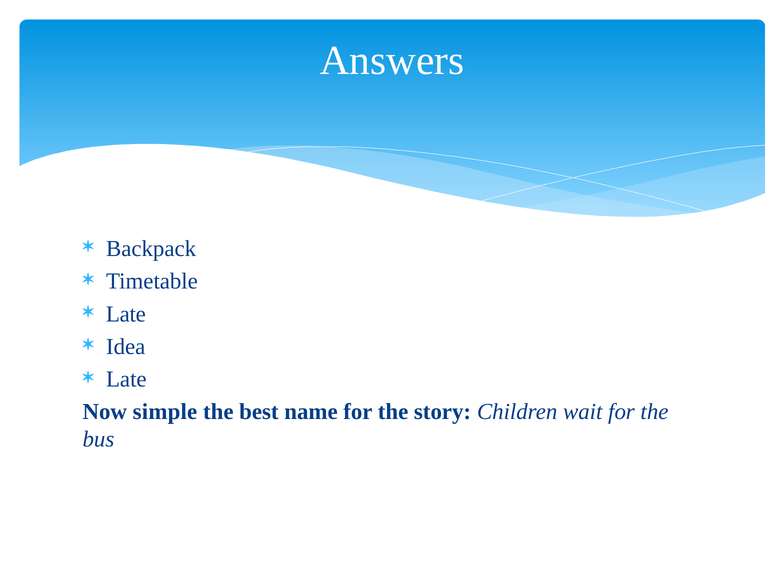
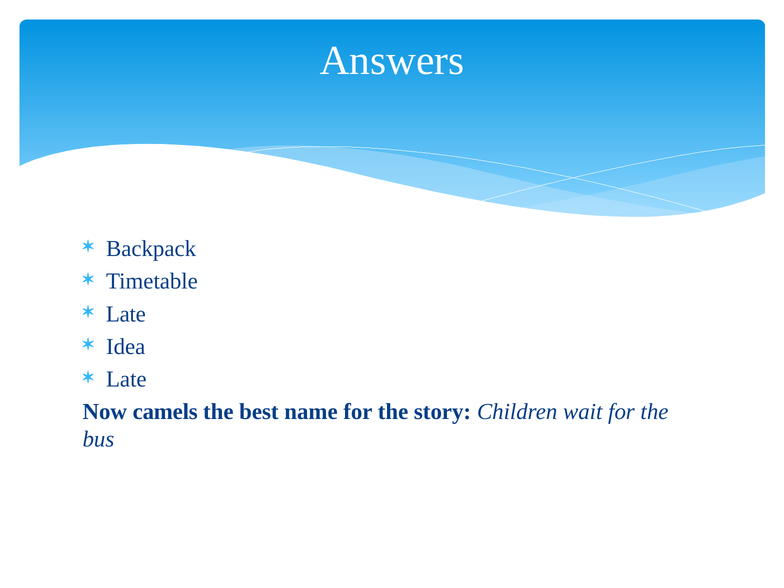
simple: simple -> camels (165, 412)
